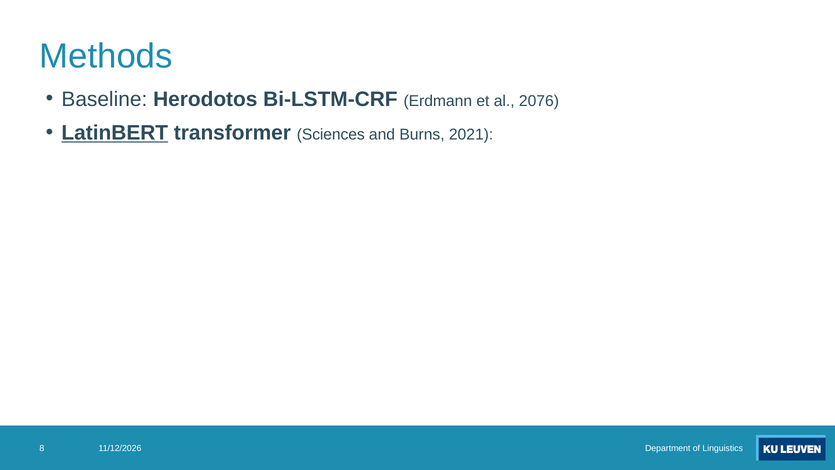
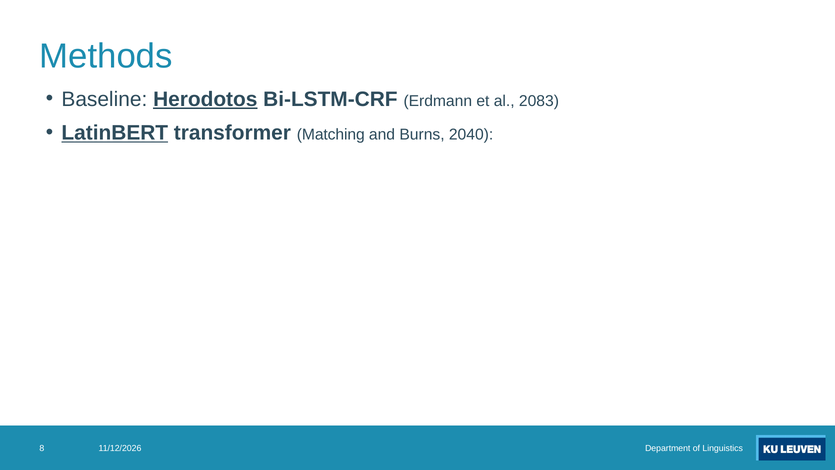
Herodotos underline: none -> present (205, 99)
2076: 2076 -> 2083 (539, 101)
Sciences: Sciences -> Matching (331, 135)
2021: 2021 -> 2040 (471, 135)
